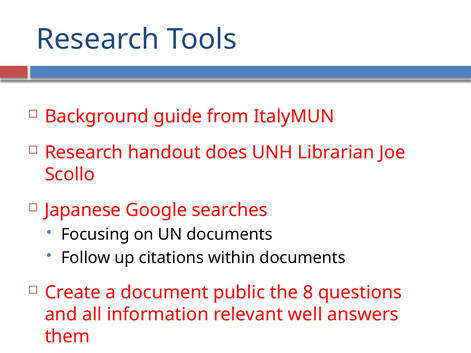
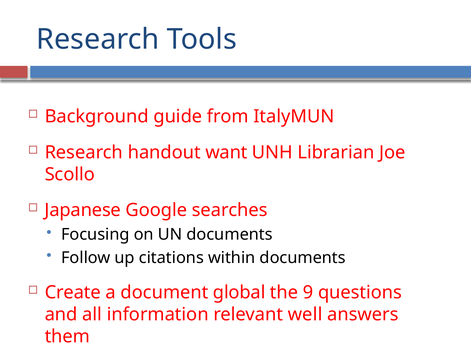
does: does -> want (226, 152)
public: public -> global (239, 293)
8: 8 -> 9 (308, 293)
